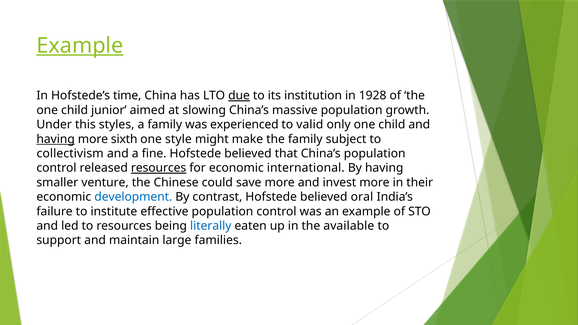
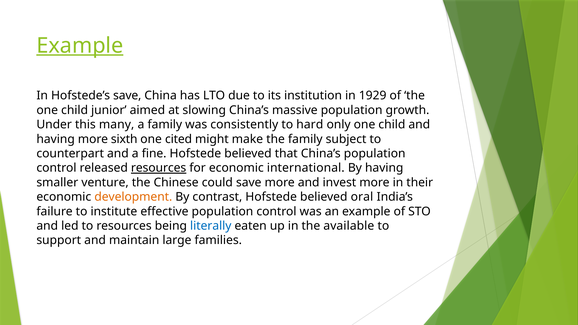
Hofstede’s time: time -> save (127, 96)
due underline: present -> none (239, 96)
1928: 1928 -> 1929 (373, 96)
styles: styles -> many (117, 125)
experienced: experienced -> consistently (244, 125)
valid: valid -> hard (310, 125)
having underline: present -> none (56, 139)
style: style -> cited (179, 139)
collectivism: collectivism -> counterpart (70, 154)
development colour: blue -> orange (133, 197)
